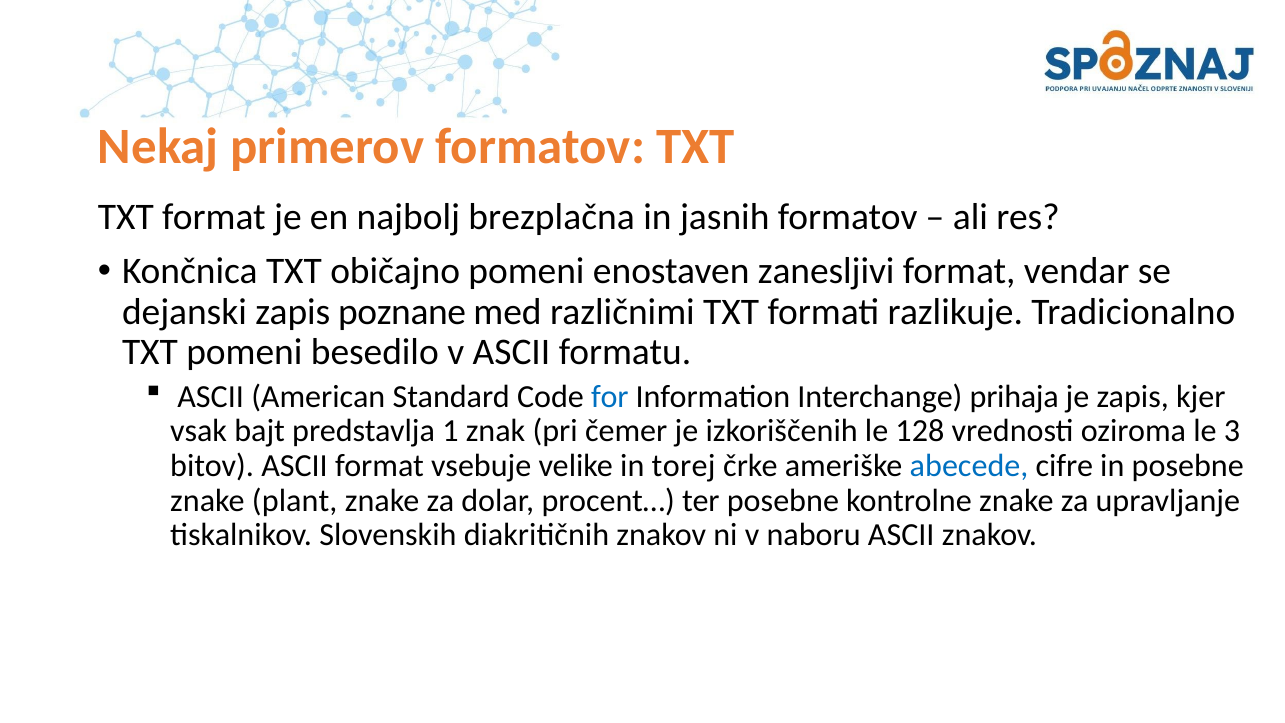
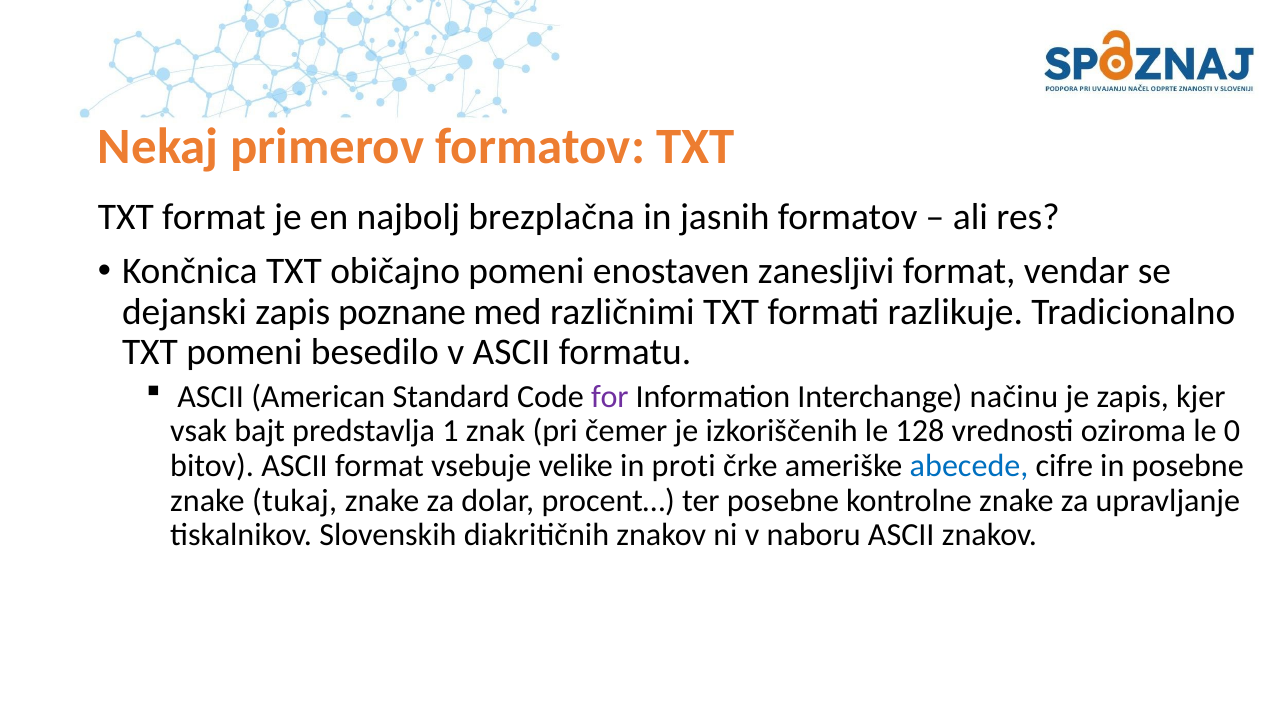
for colour: blue -> purple (610, 396)
prihaja: prihaja -> načinu (1014, 396)
3: 3 -> 0 (1232, 431)
torej: torej -> proti (684, 466)
plant: plant -> tukaj (295, 500)
